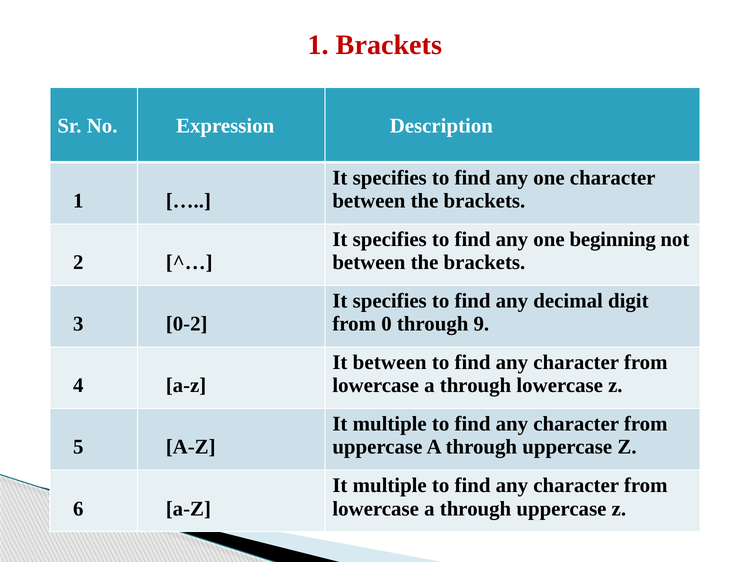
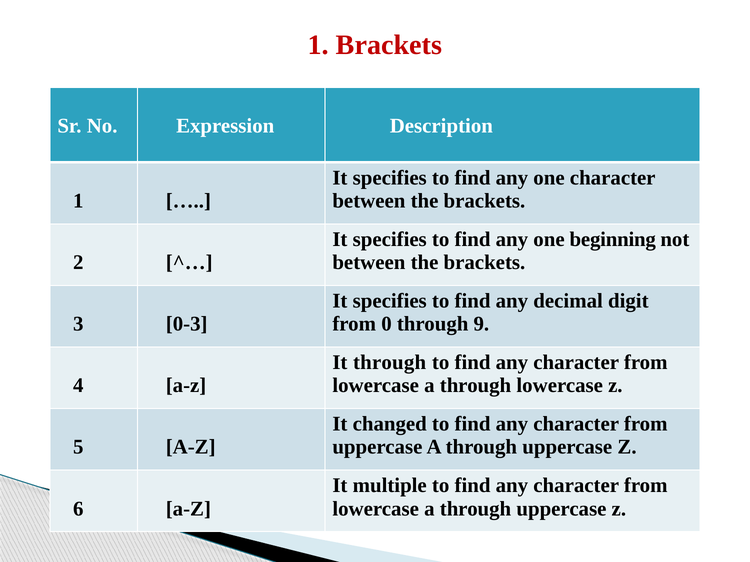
0-2: 0-2 -> 0-3 (187, 324)
It between: between -> through (390, 363)
multiple: multiple -> changed (390, 424)
